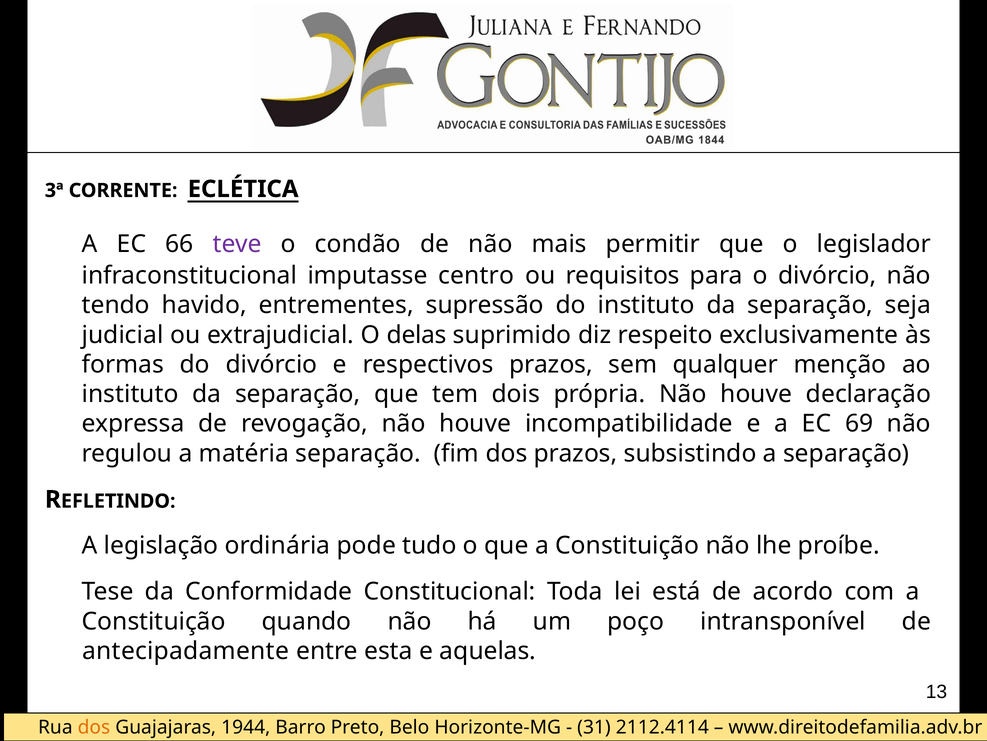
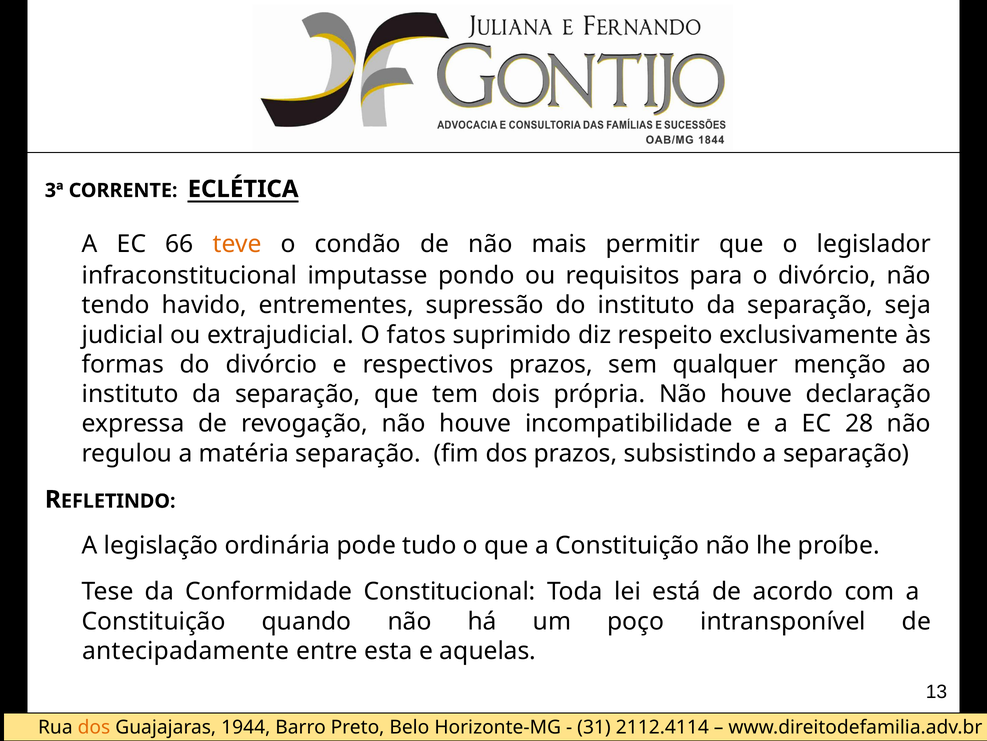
teve colour: purple -> orange (237, 244)
centro: centro -> pondo (476, 275)
delas: delas -> fatos (416, 335)
69: 69 -> 28 (859, 423)
